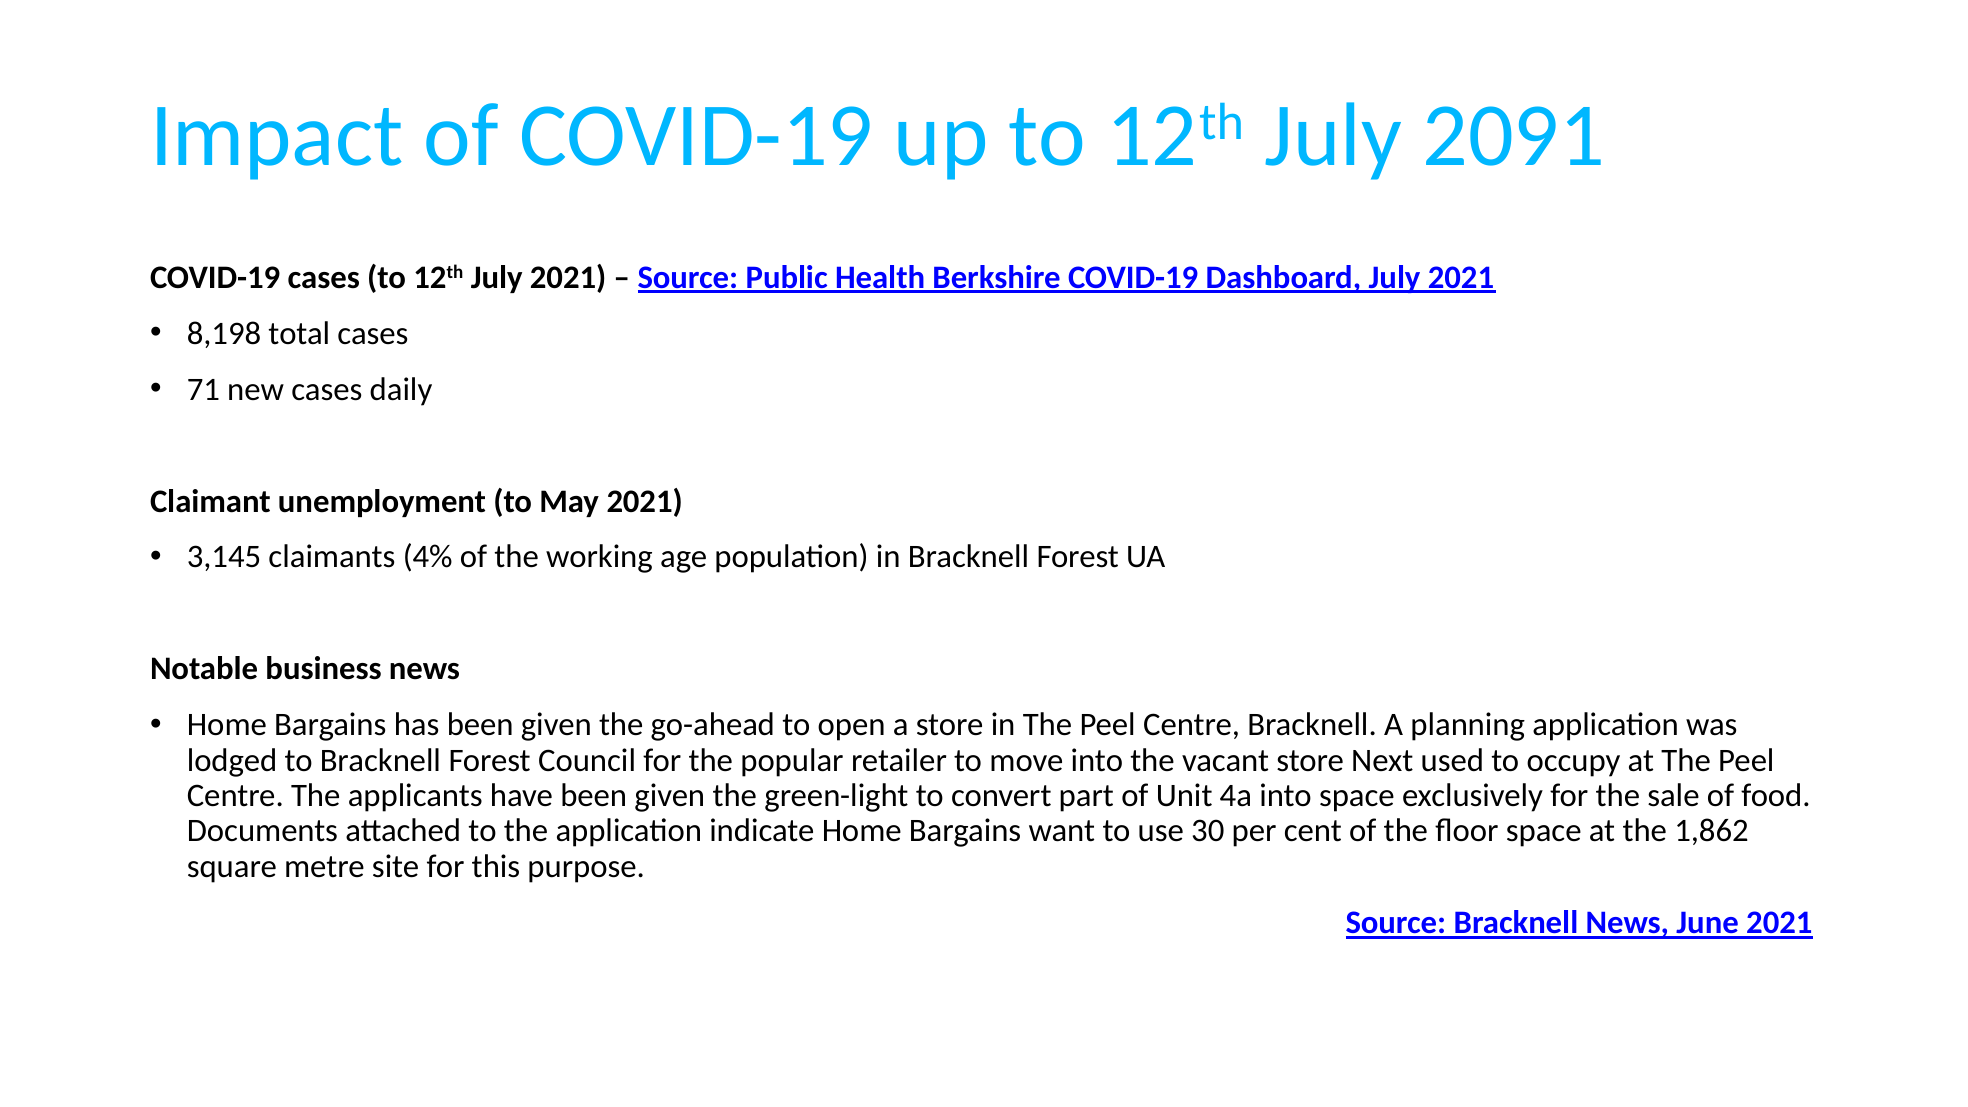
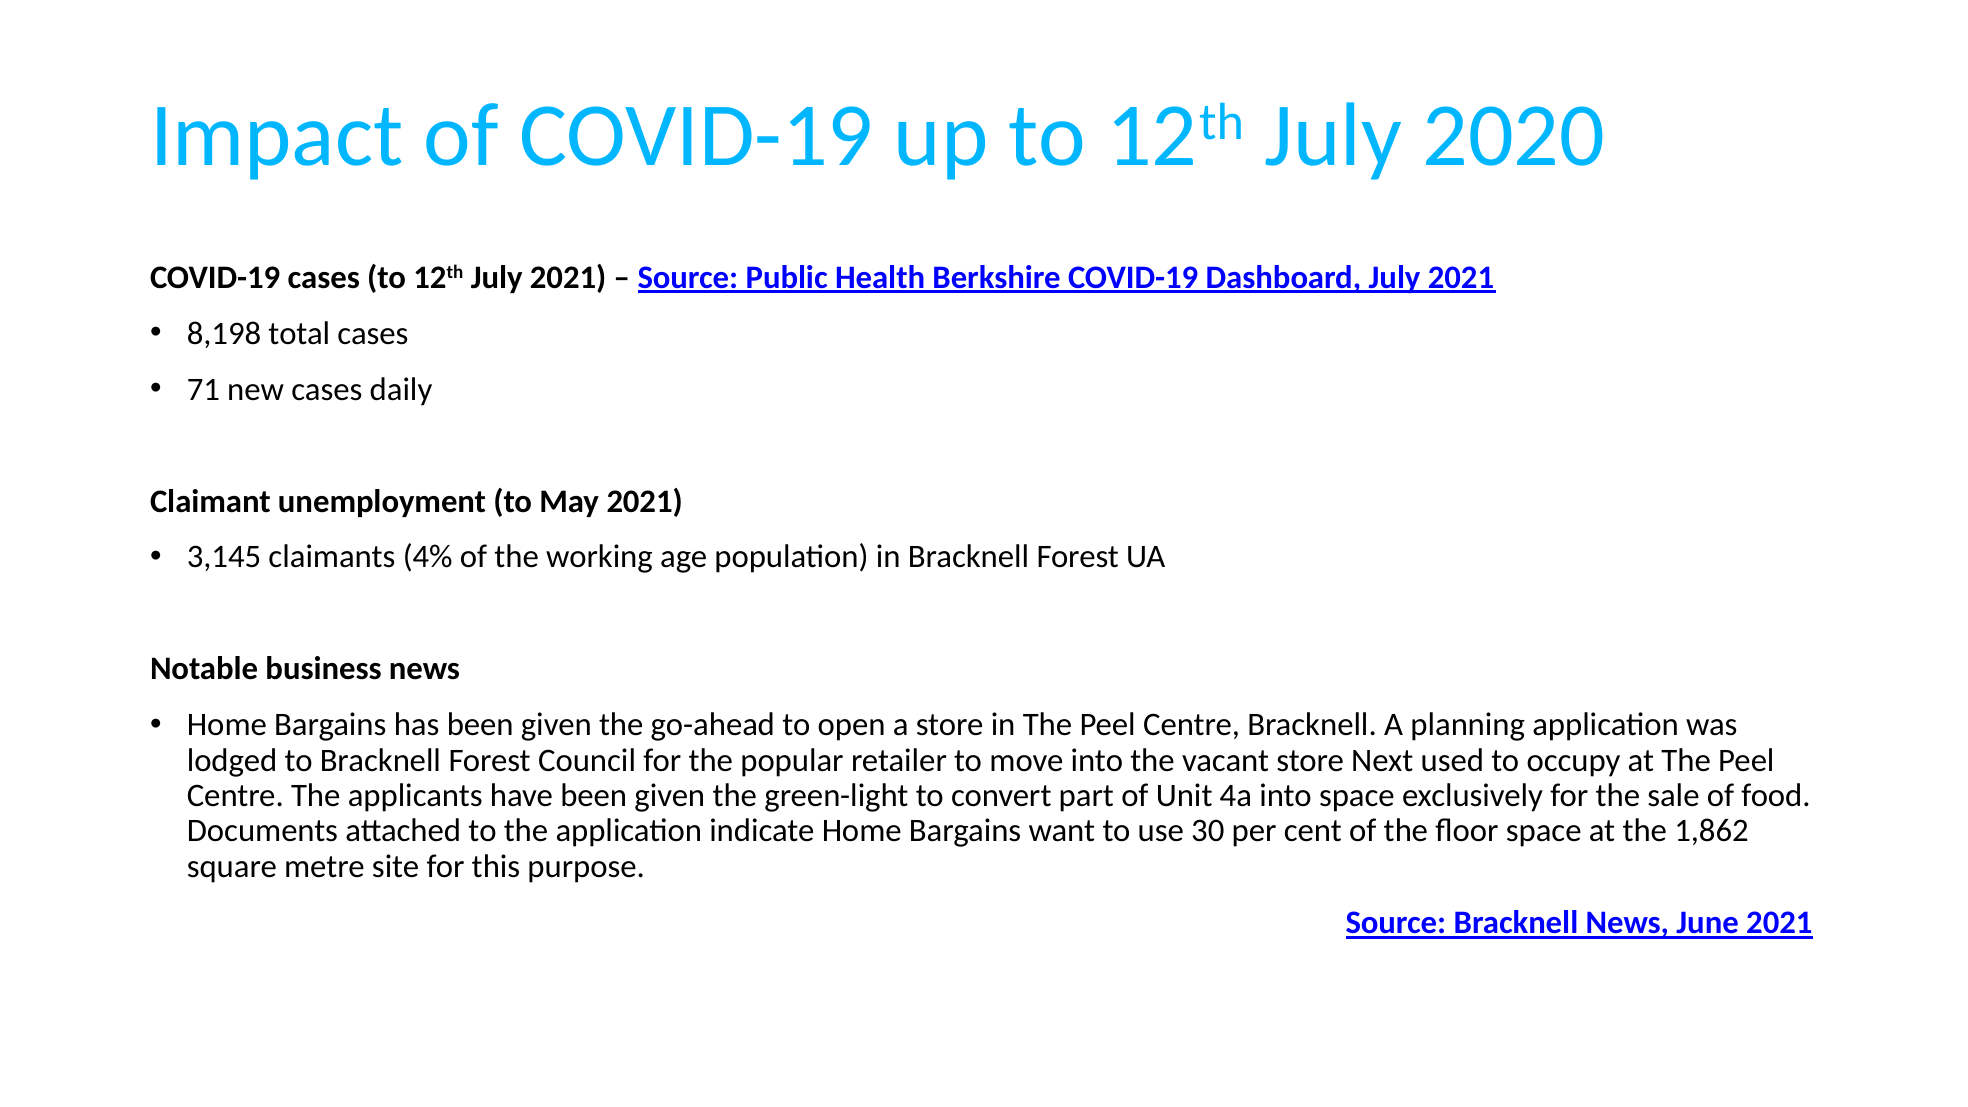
2091: 2091 -> 2020 (1514, 136)
